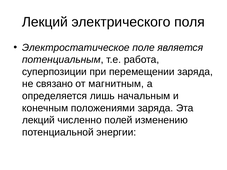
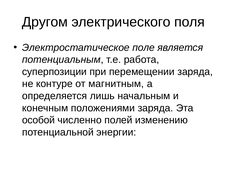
Лекций: Лекций -> Другом (45, 22)
связано: связано -> контуре (54, 84)
лекций: лекций -> особой (38, 120)
